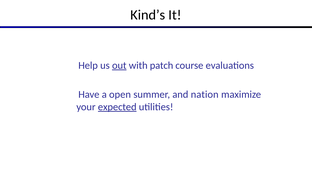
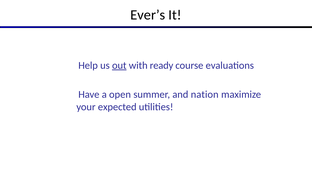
Kind’s: Kind’s -> Ever’s (148, 15)
patch: patch -> ready (162, 66)
expected underline: present -> none (117, 107)
